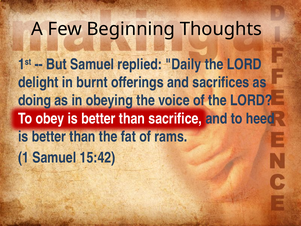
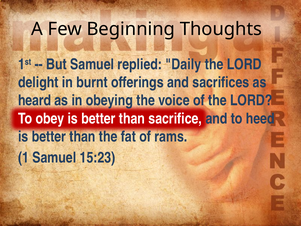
doing: doing -> heard (35, 100)
15:42: 15:42 -> 15:23 (98, 158)
